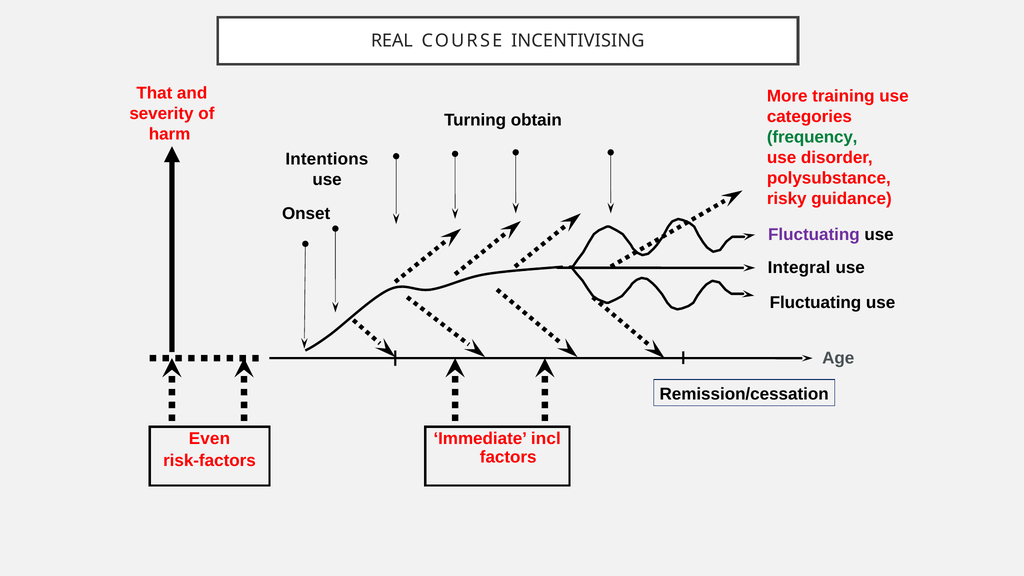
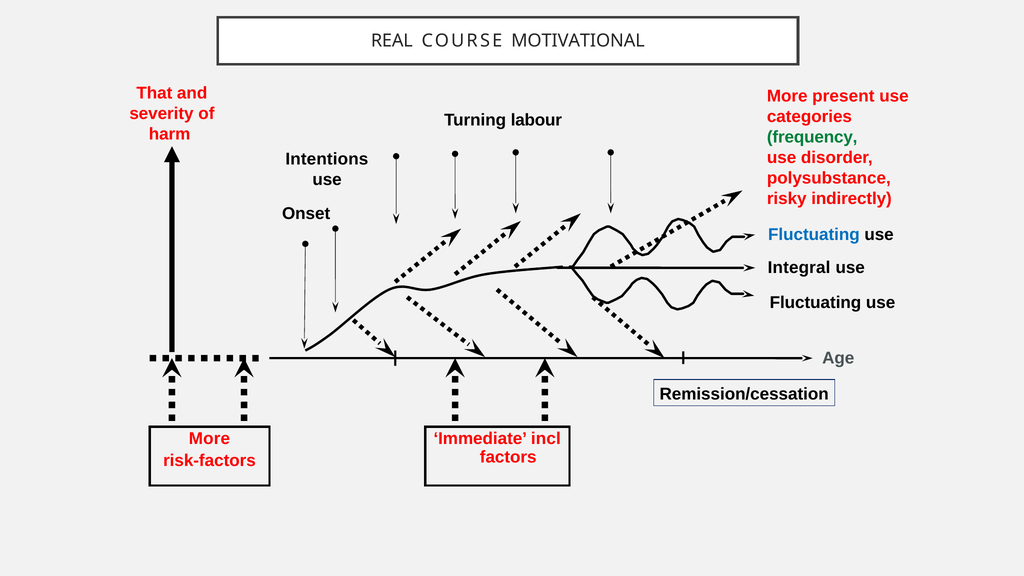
INCENTIVISING: INCENTIVISING -> MOTIVATIONAL (578, 41)
training: training -> present (843, 96)
obtain: obtain -> labour (536, 120)
guidance: guidance -> indirectly (852, 199)
Fluctuating colour: purple -> blue (814, 234)
Even: Even -> More (209, 439)
